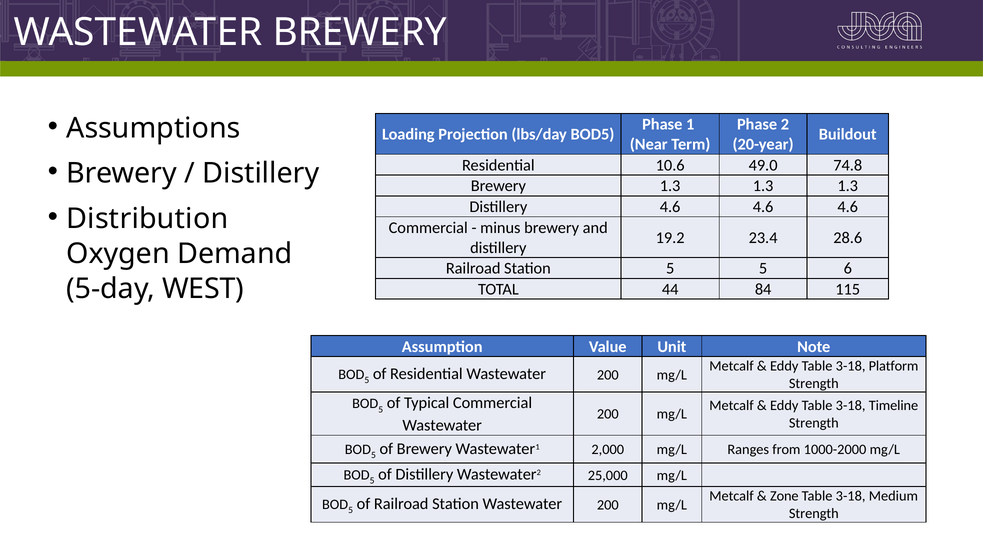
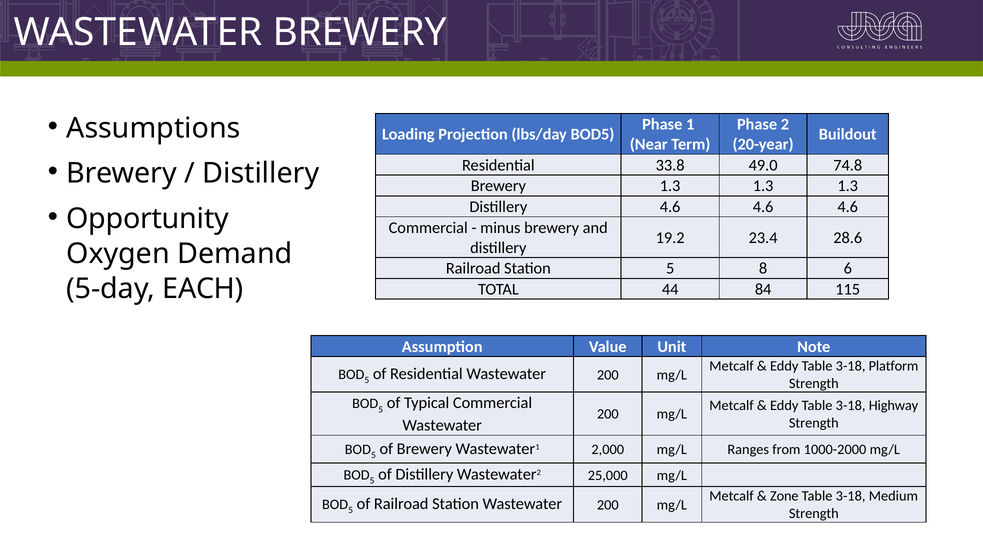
10.6: 10.6 -> 33.8 (670, 165)
Distribution: Distribution -> Opportunity (148, 219)
5 5: 5 -> 8 (763, 268)
WEST: WEST -> EACH (203, 289)
Timeline: Timeline -> Highway (893, 405)
